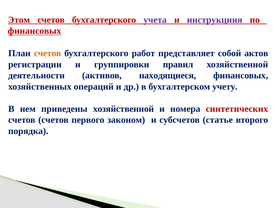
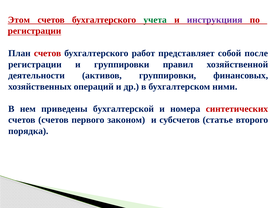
учета colour: purple -> green (155, 20)
финансовых: финансовых -> регистрации (35, 31)
счетов colour: orange -> red (48, 53)
актов: актов -> после (256, 53)
активов находящиеся: находящиеся -> группировки (168, 76)
учету: учету -> ними (225, 87)
приведены хозяйственной: хозяйственной -> бухгалтерской (123, 109)
